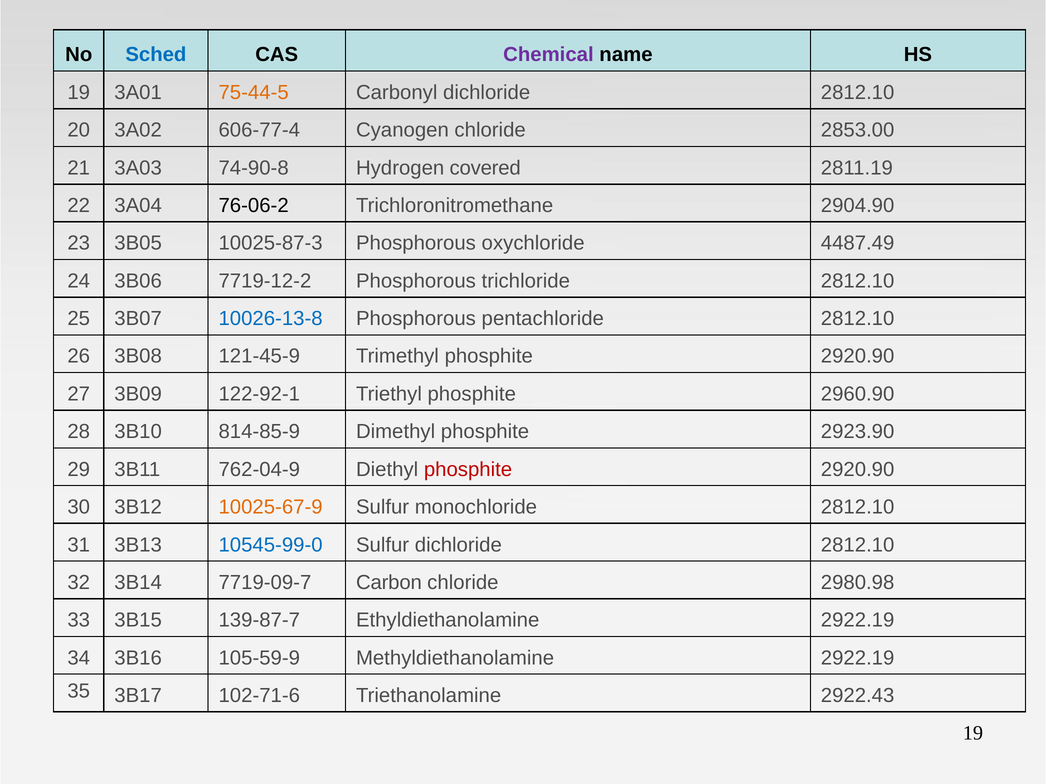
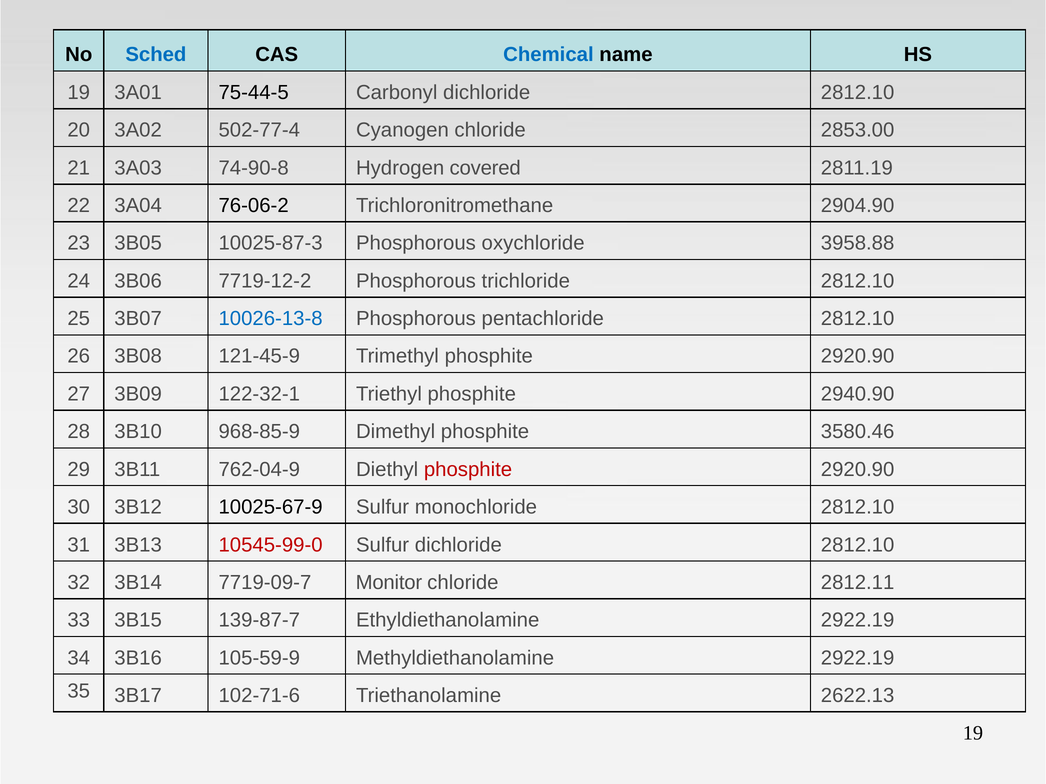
Chemical colour: purple -> blue (548, 55)
75-44-5 colour: orange -> black (254, 92)
606-77-4: 606-77-4 -> 502-77-4 (259, 130)
4487.49: 4487.49 -> 3958.88 (858, 243)
122-92-1: 122-92-1 -> 122-32-1 (259, 394)
2960.90: 2960.90 -> 2940.90 (858, 394)
814-85-9: 814-85-9 -> 968-85-9 (259, 432)
2923.90: 2923.90 -> 3580.46 (858, 432)
10025-67-9 colour: orange -> black (271, 507)
10545-99-0 colour: blue -> red (271, 545)
Carbon: Carbon -> Monitor (389, 583)
2980.98: 2980.98 -> 2812.11 (858, 583)
2922.43: 2922.43 -> 2622.13 (858, 696)
